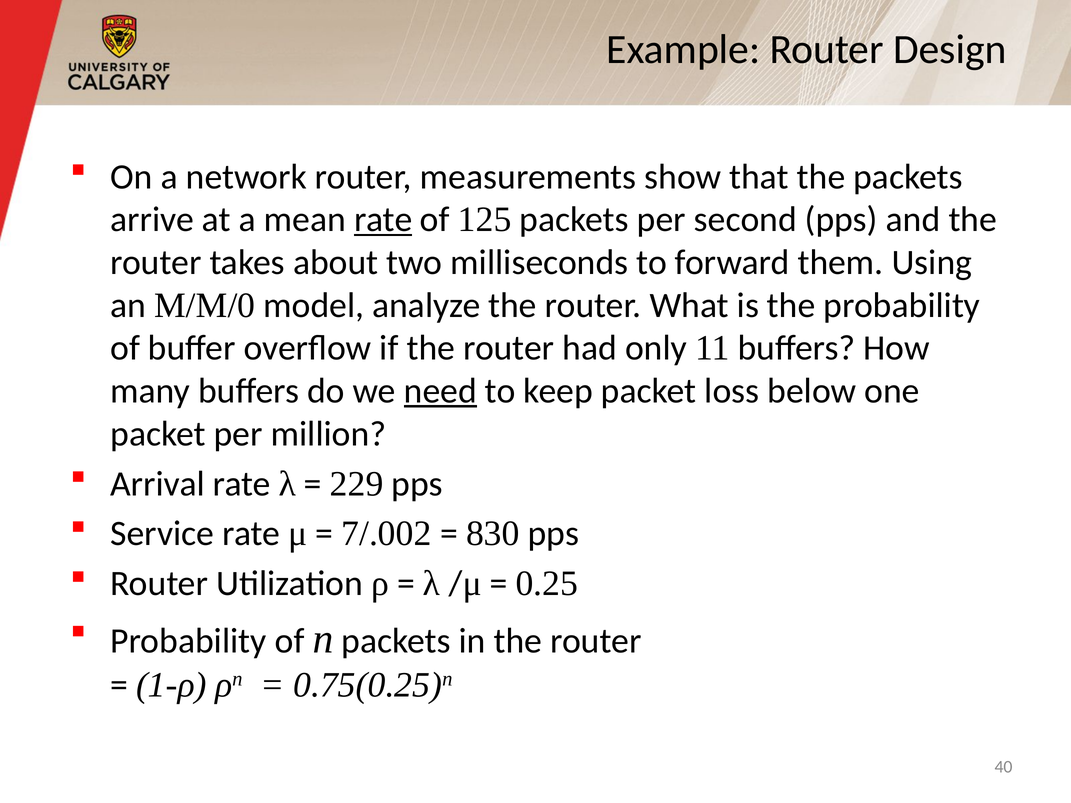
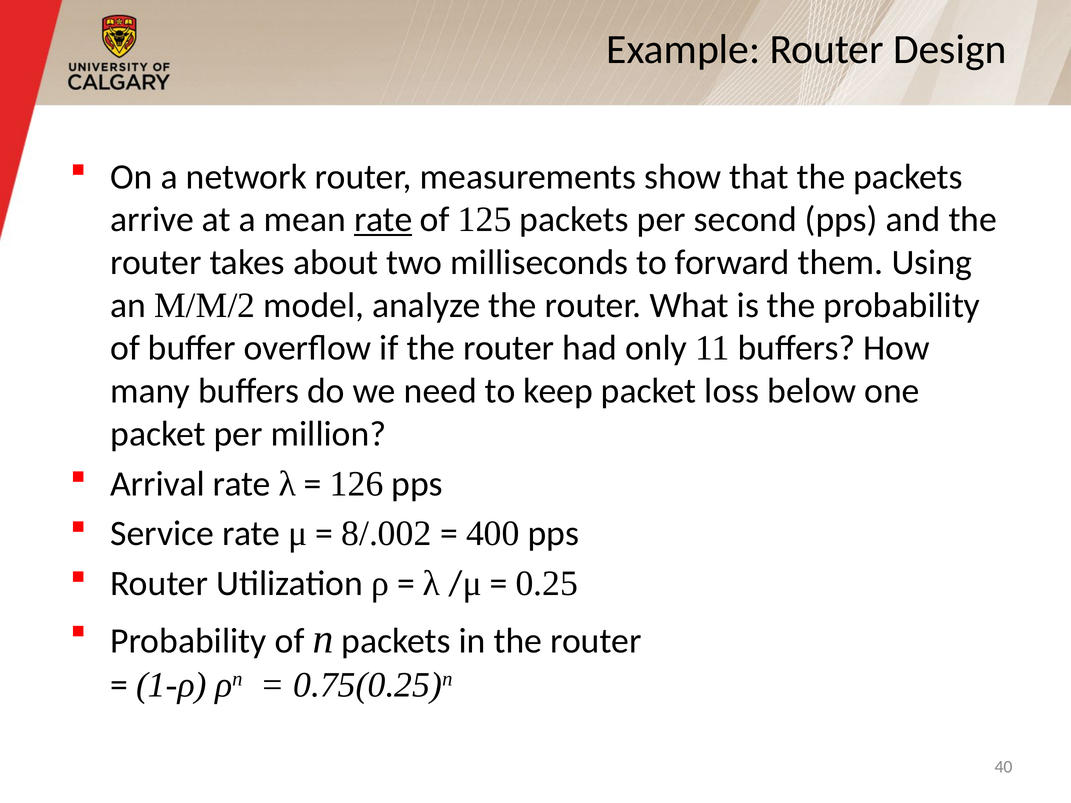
M/M/0: M/M/0 -> M/M/2 (205, 305)
need underline: present -> none (440, 391)
229: 229 -> 126 (357, 484)
7/.002: 7/.002 -> 8/.002 (386, 534)
830: 830 -> 400 (493, 534)
